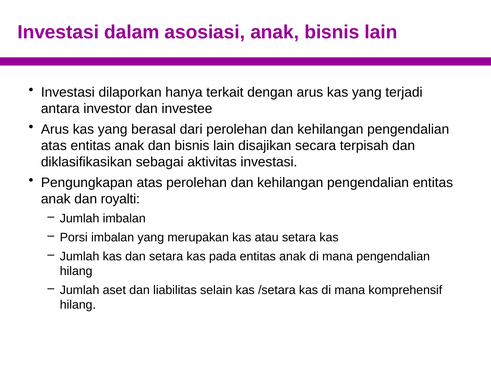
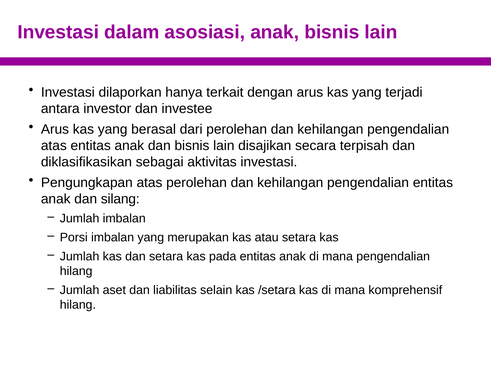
royalti: royalti -> silang (120, 199)
